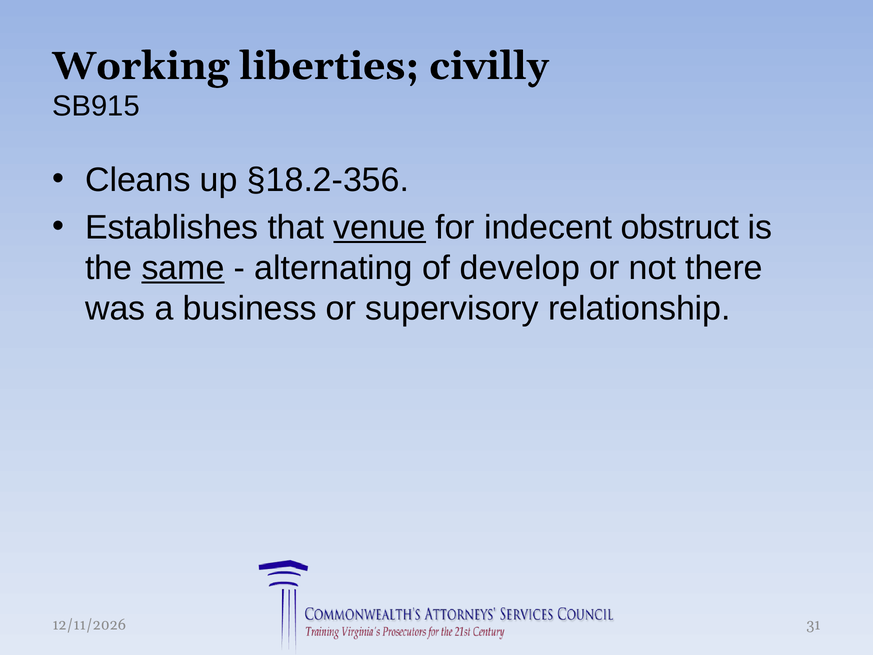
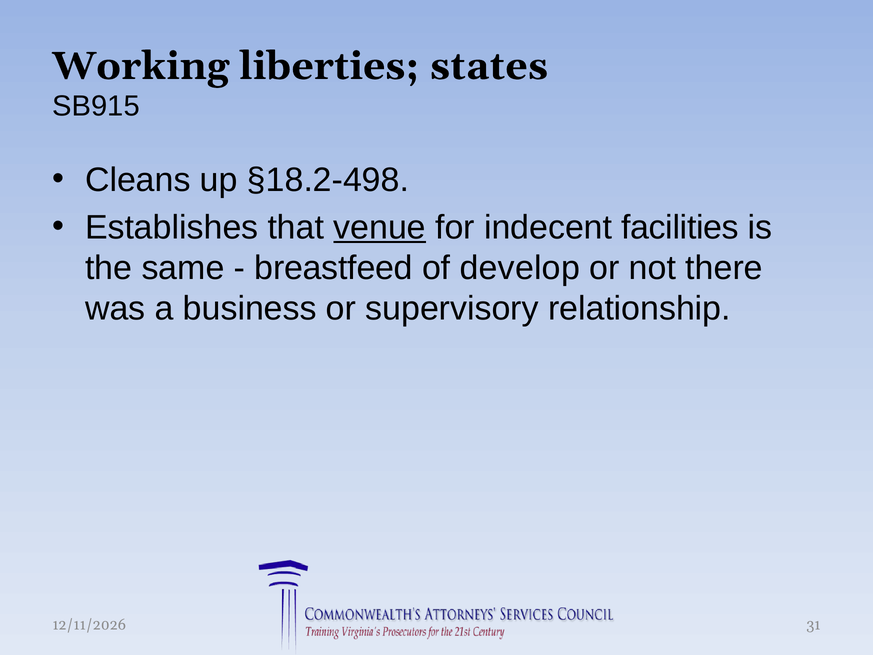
civilly: civilly -> states (489, 66)
§18.2-356: §18.2-356 -> §18.2-498 (328, 180)
obstruct: obstruct -> facilities (680, 227)
same underline: present -> none (183, 268)
alternating: alternating -> breastfeed (334, 268)
